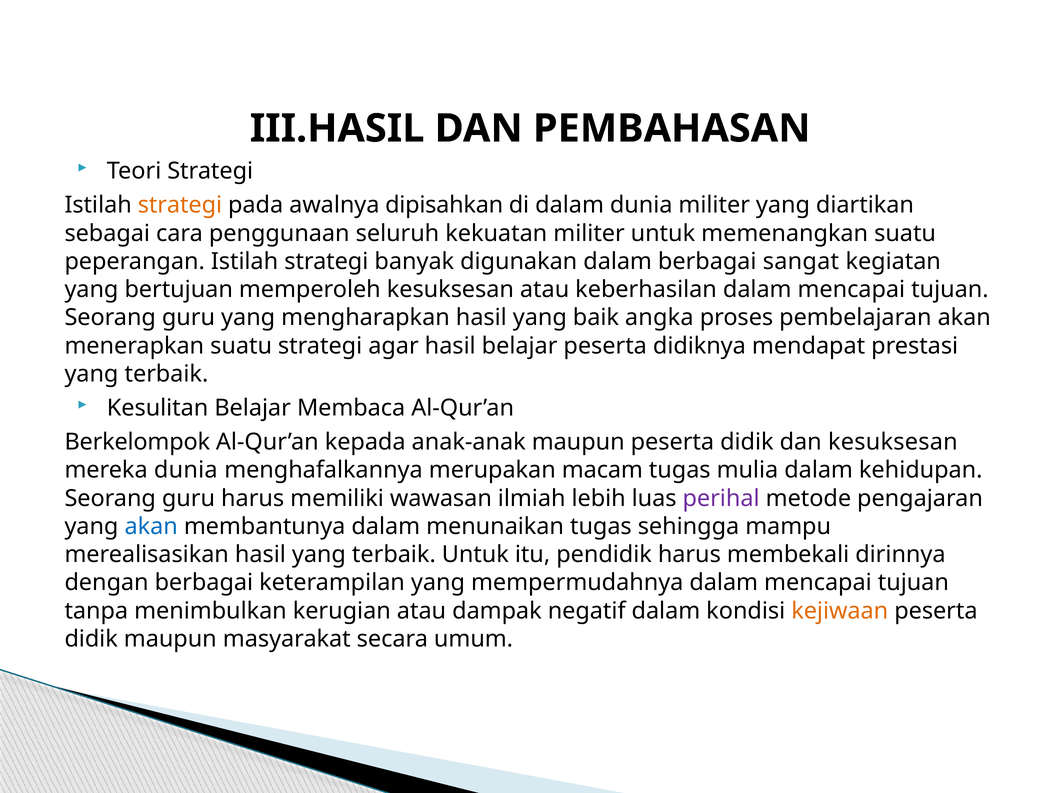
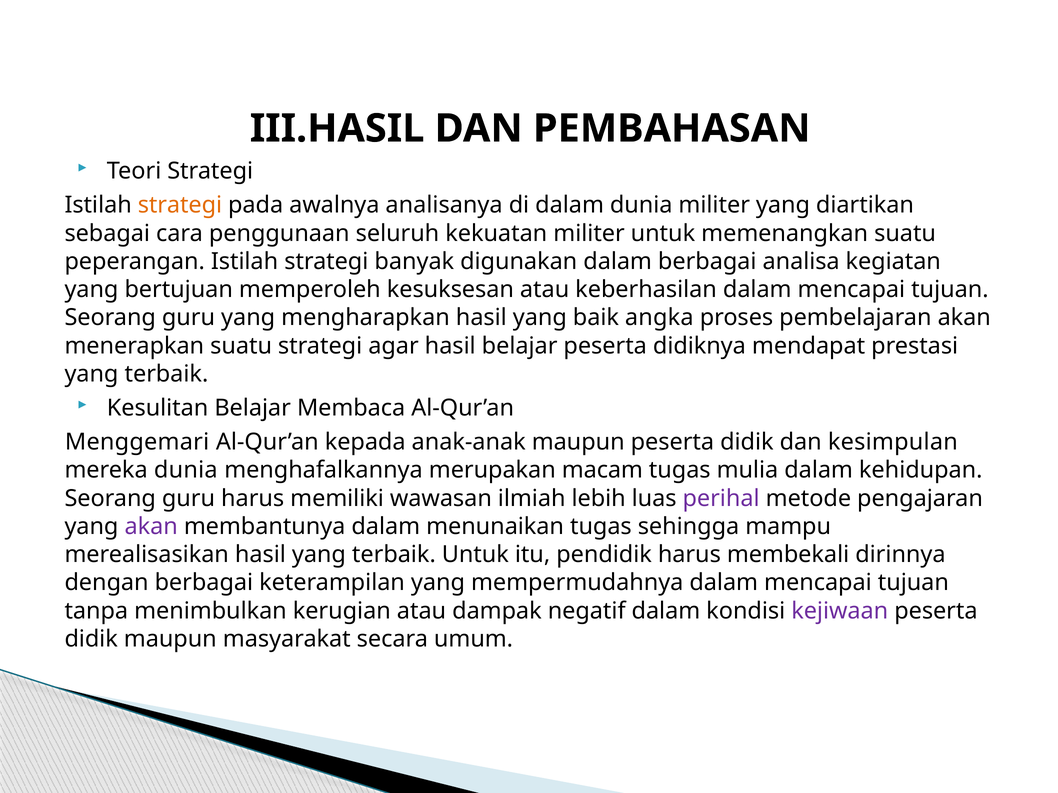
dipisahkan: dipisahkan -> analisanya (444, 205)
sangat: sangat -> analisa (801, 262)
Berkelompok: Berkelompok -> Menggemari (137, 442)
dan kesuksesan: kesuksesan -> kesimpulan (893, 442)
akan colour: blue -> purple (151, 527)
kejiwaan colour: orange -> purple (840, 611)
